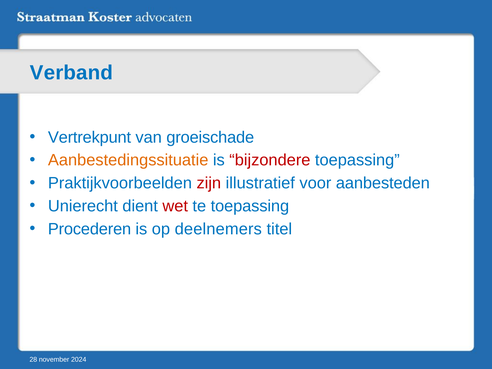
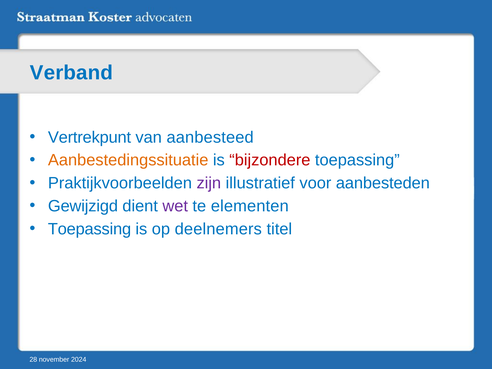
groeischade: groeischade -> aanbesteed (210, 137)
zijn colour: red -> purple (209, 183)
Unierecht: Unierecht -> Gewijzigd (83, 206)
wet colour: red -> purple (175, 206)
te toepassing: toepassing -> elementen (250, 206)
Procederen: Procederen -> Toepassing (90, 229)
